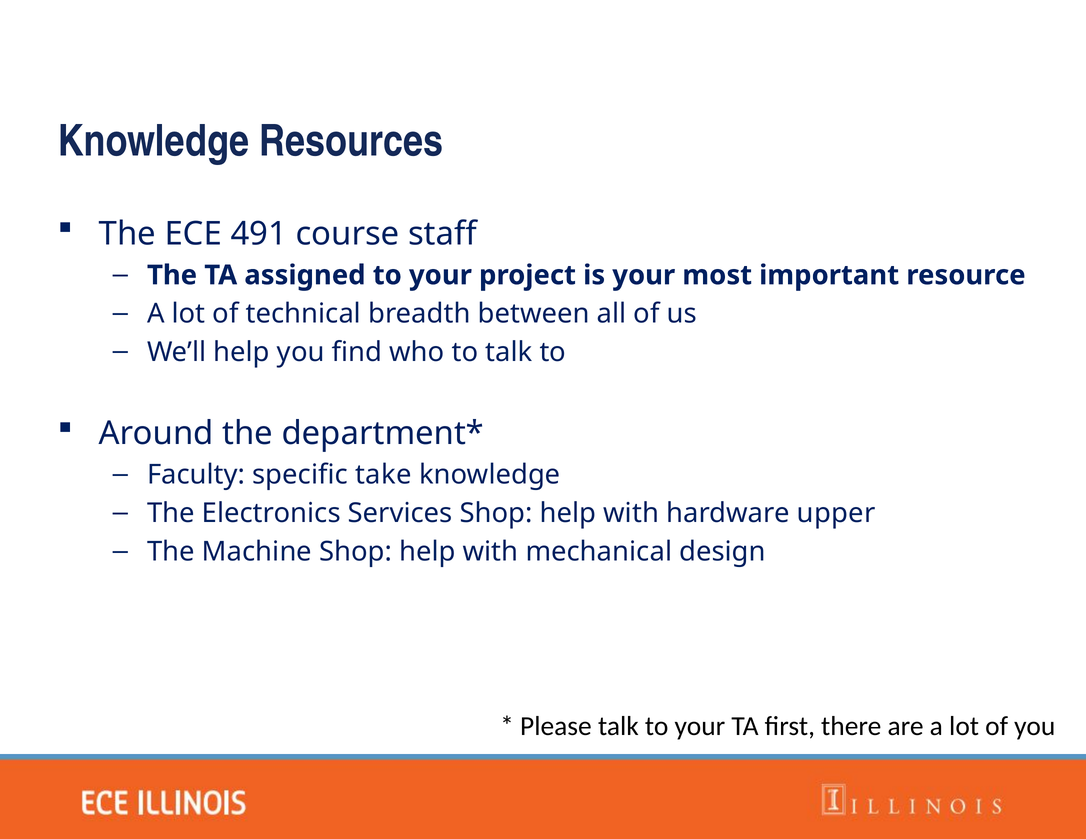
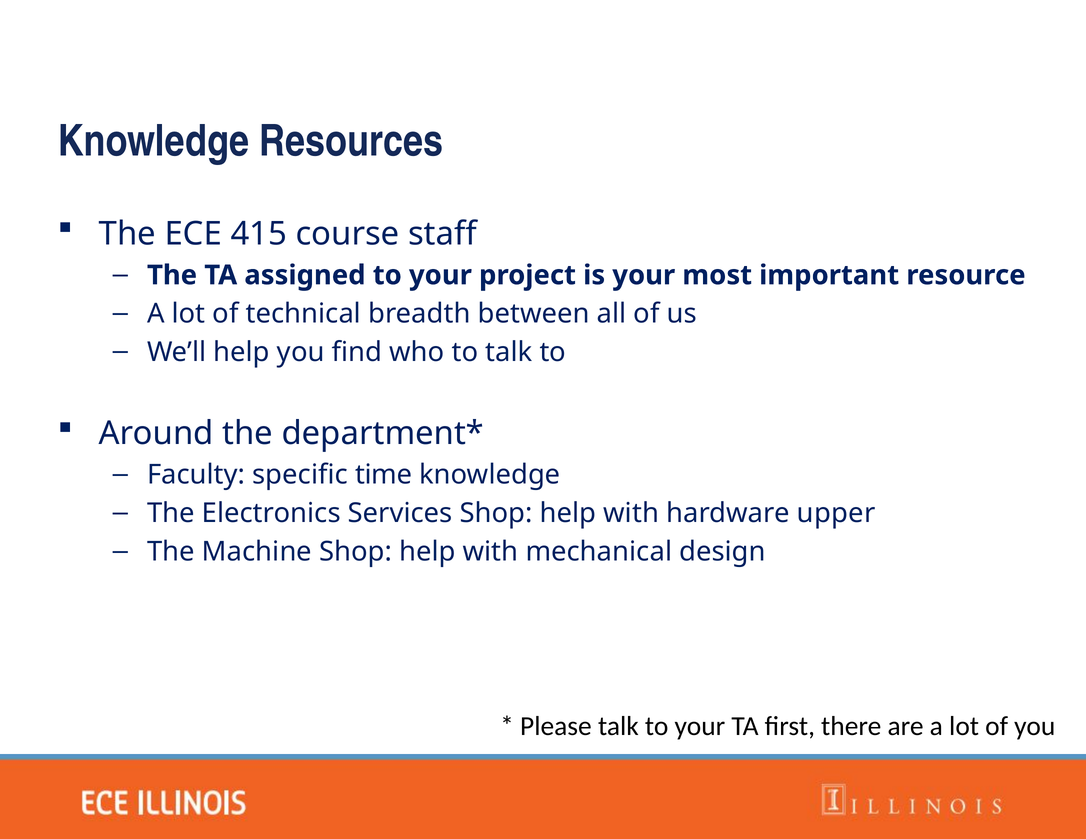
491: 491 -> 415 (259, 234)
take: take -> time (384, 475)
